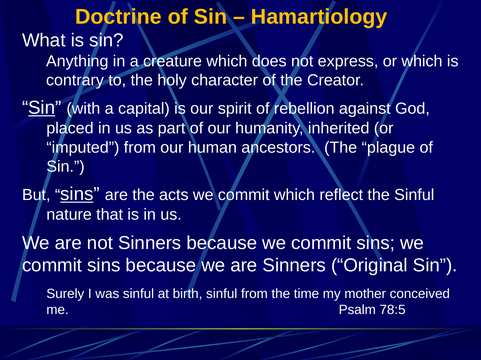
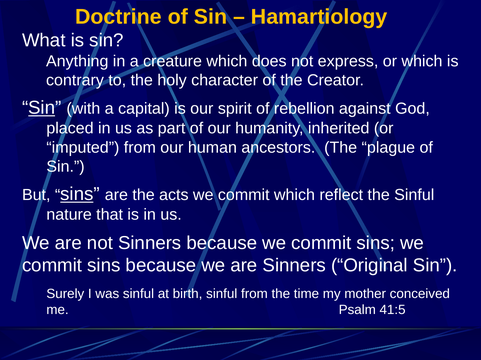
78:5: 78:5 -> 41:5 (393, 310)
